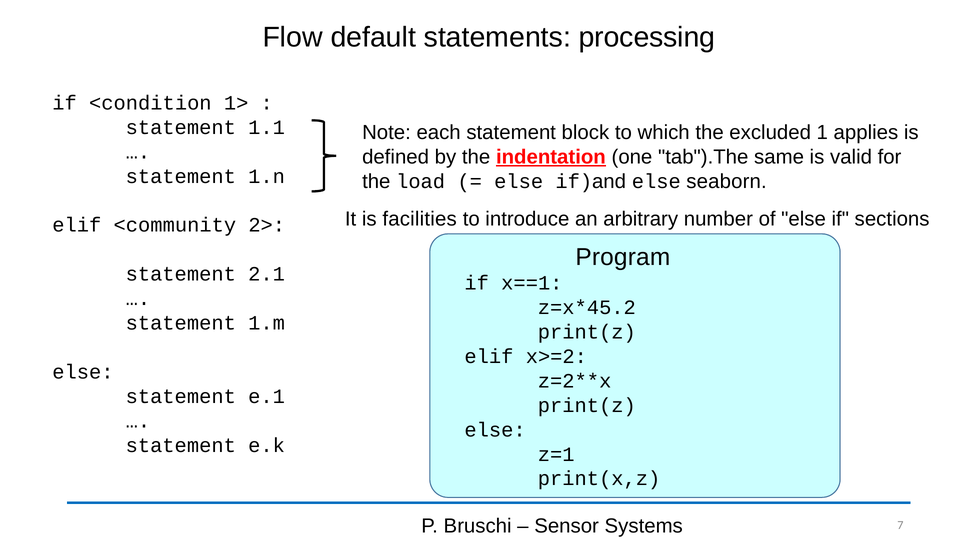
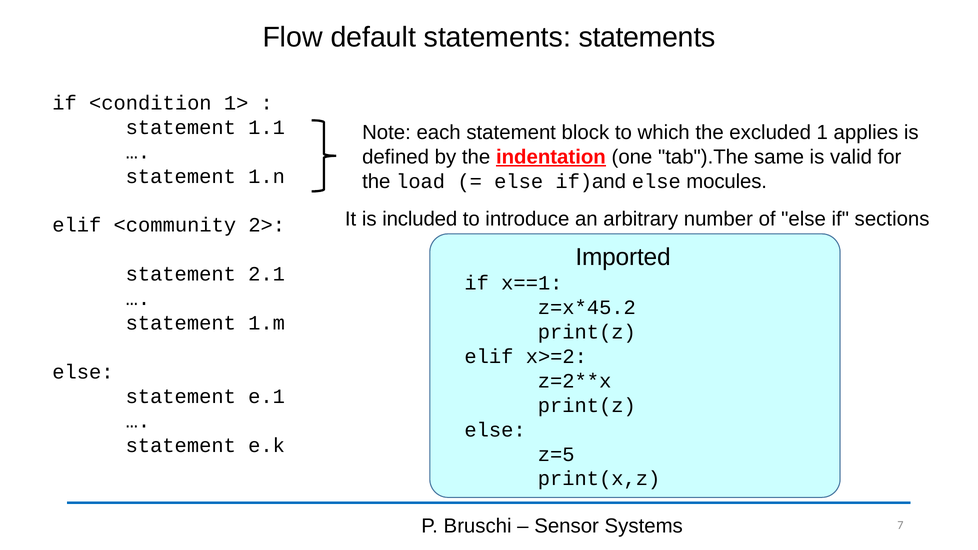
statements processing: processing -> statements (647, 37)
seaborn: seaborn -> mocules (727, 181)
facilities: facilities -> included (420, 219)
Program: Program -> Imported (623, 257)
z=1: z=1 -> z=5 (556, 454)
